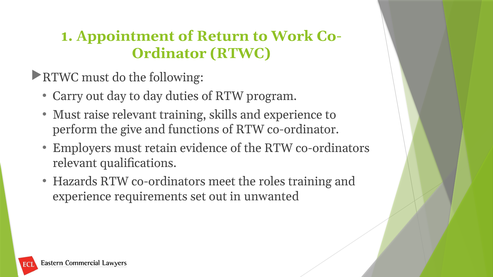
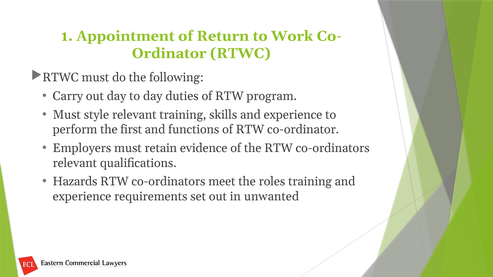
raise: raise -> style (96, 115)
give: give -> first (131, 130)
